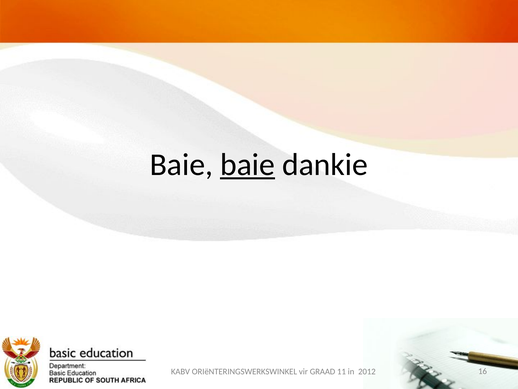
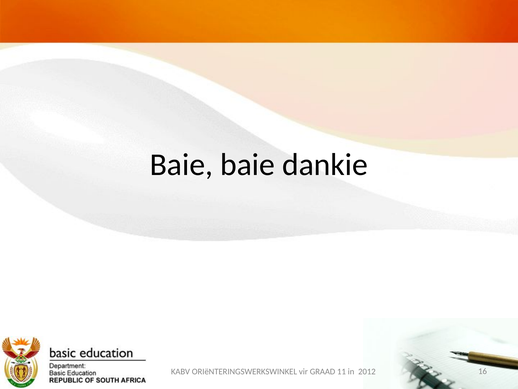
baie underline: present -> none (248, 165)
